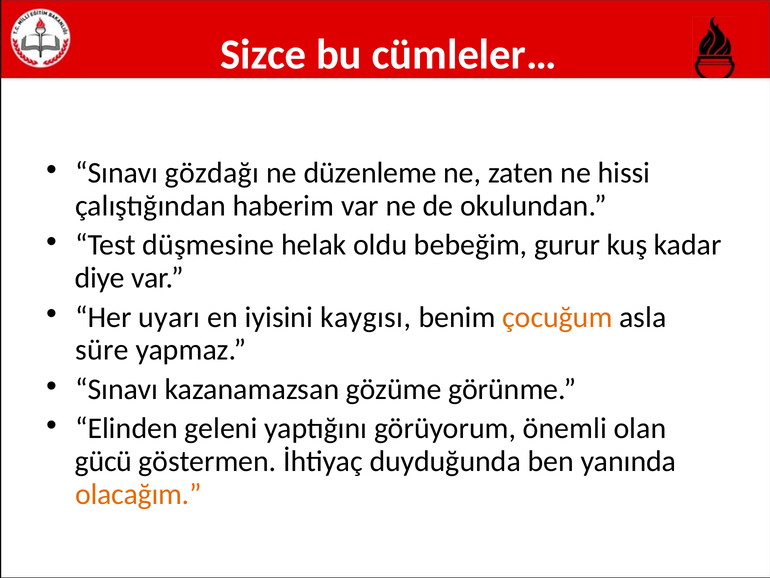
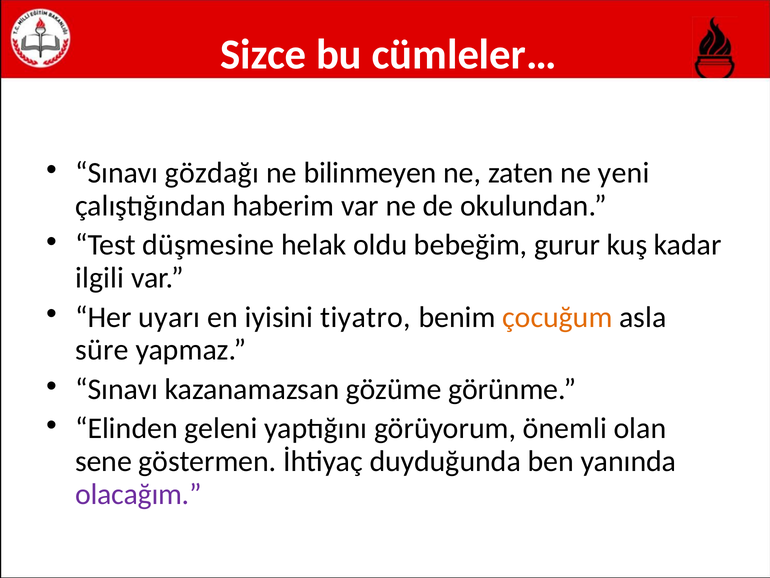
düzenleme: düzenleme -> bilinmeyen (370, 173)
hissi: hissi -> yeni (624, 173)
diye: diye -> ilgili (100, 278)
kaygısı: kaygısı -> tiyatro (366, 317)
gücü: gücü -> sene (103, 461)
olacağım colour: orange -> purple (138, 494)
